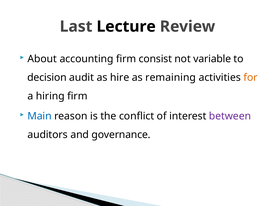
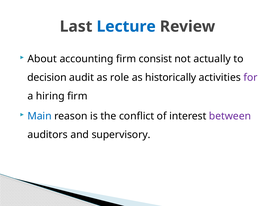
Lecture colour: black -> blue (126, 27)
variable: variable -> actually (212, 59)
hire: hire -> role (120, 78)
remaining: remaining -> historically (171, 78)
for colour: orange -> purple (250, 78)
governance: governance -> supervisory (121, 135)
